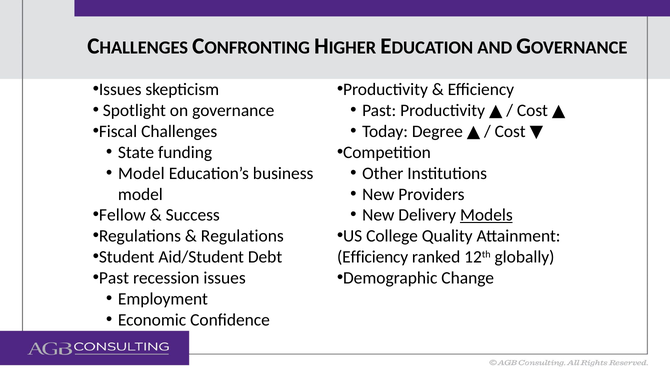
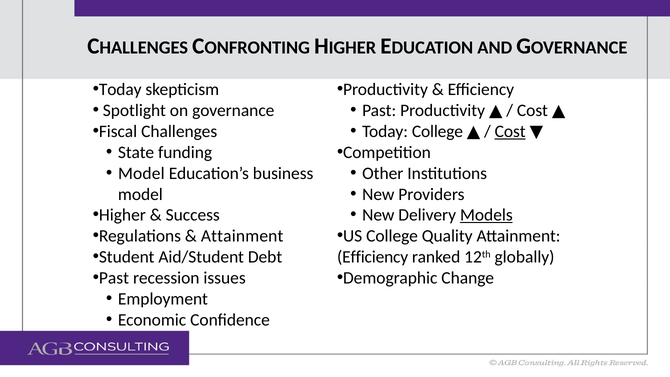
Issues: Issues -> Today (120, 90)
Today Degree: Degree -> College (437, 131)
Cost underline: none -> present (510, 131)
Fellow: Fellow -> Higher (122, 215)
Regulations: Regulations -> Attainment (242, 236)
